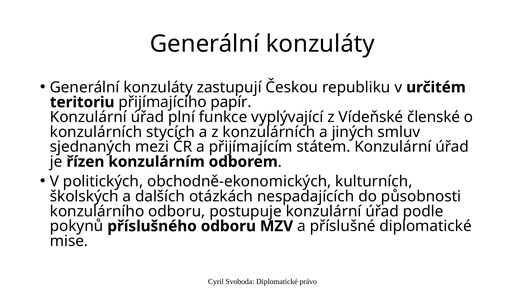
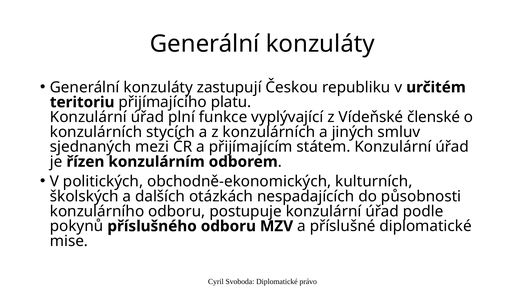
papír: papír -> platu (231, 102)
